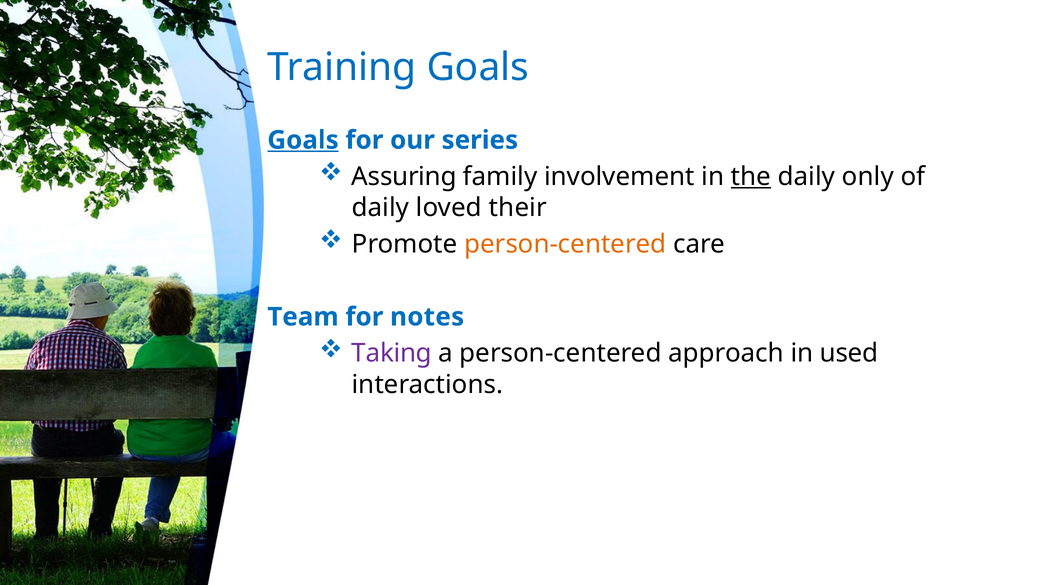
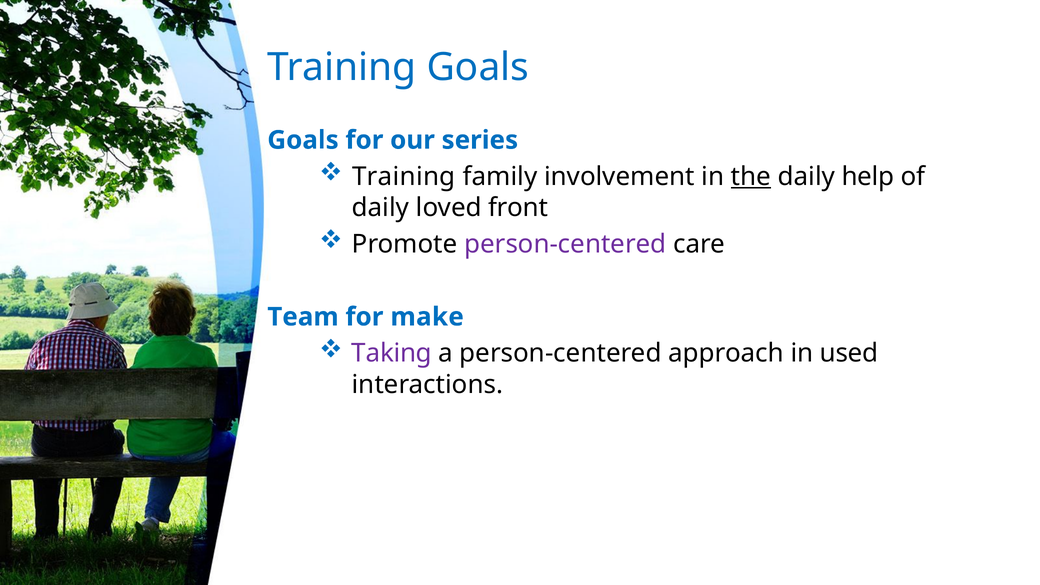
Goals underline: present -> none (303, 140)
Assuring: Assuring -> Training (404, 177)
only: only -> help (868, 177)
their: their -> front (518, 208)
person-centered colour: orange -> purple (565, 244)
notes: notes -> make (427, 317)
